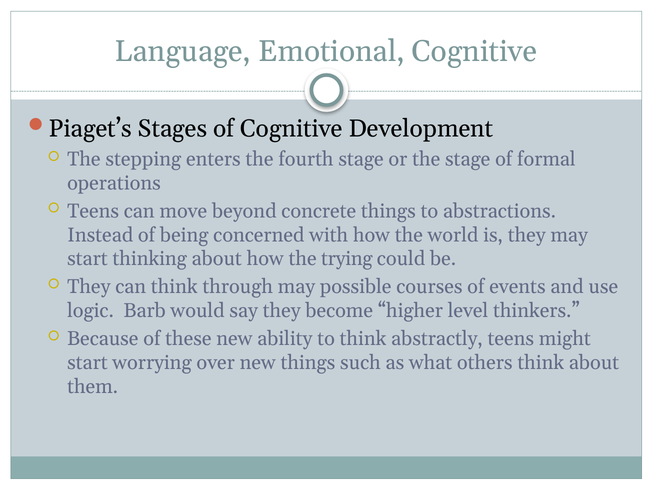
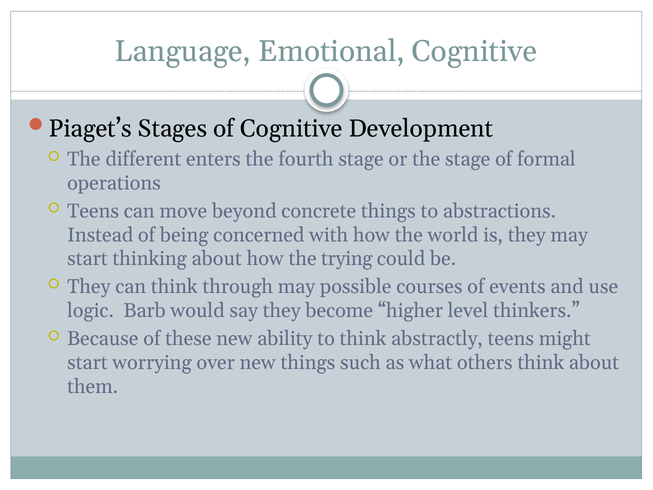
stepping: stepping -> different (143, 159)
